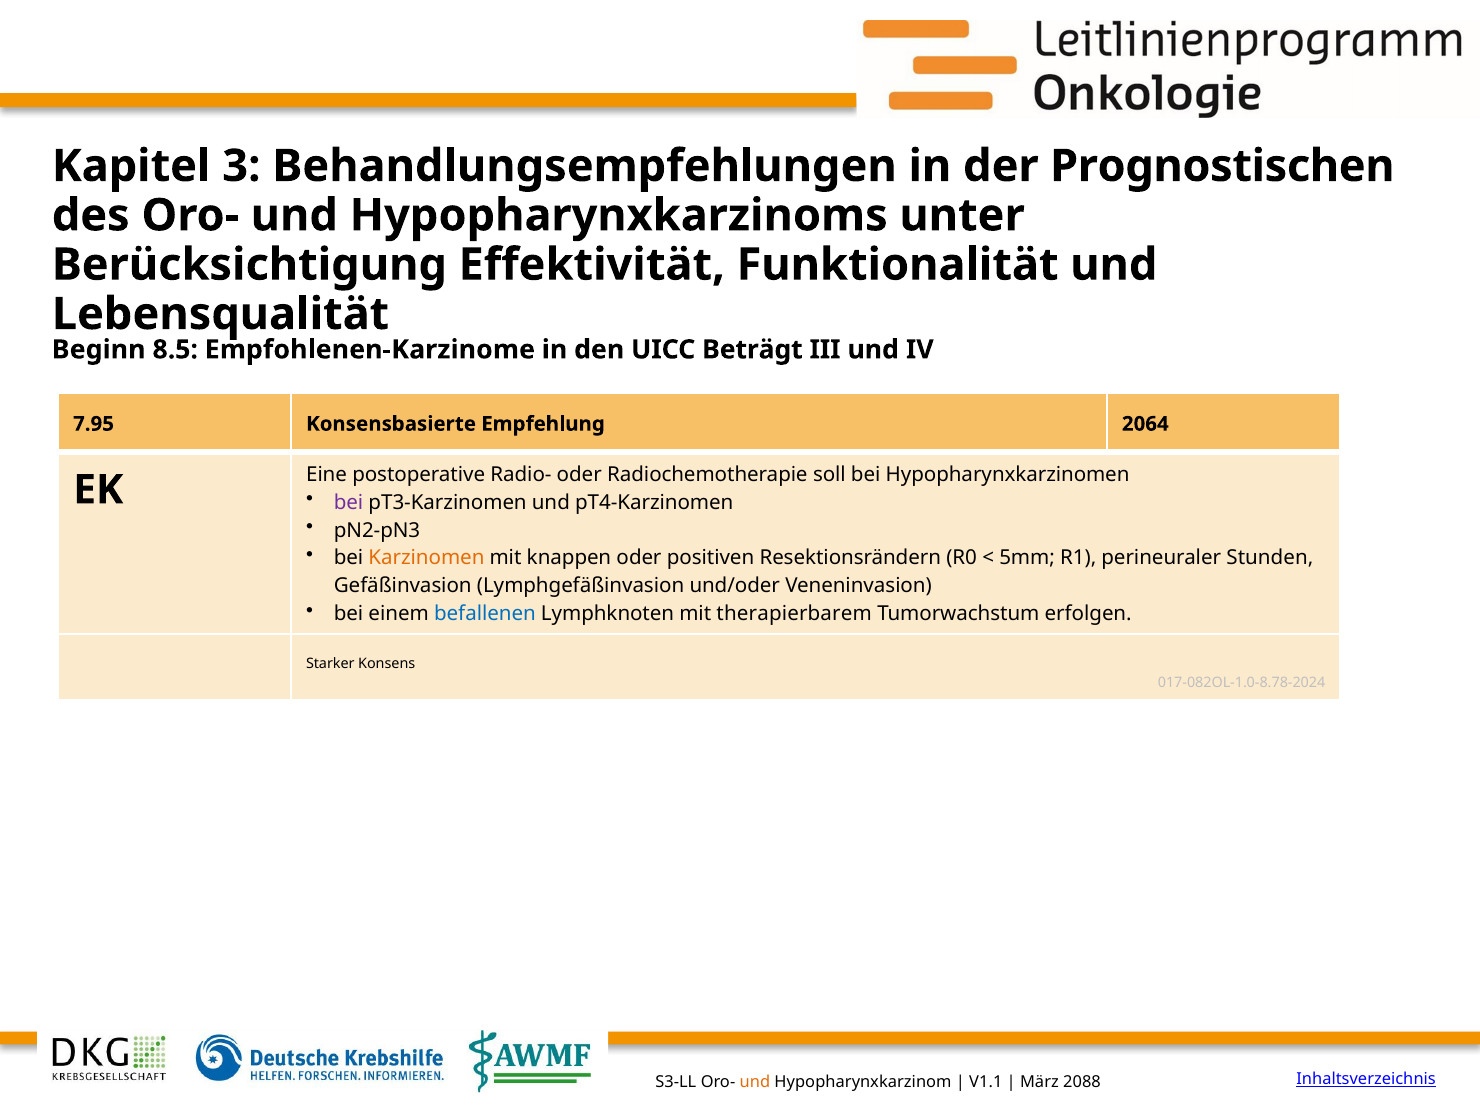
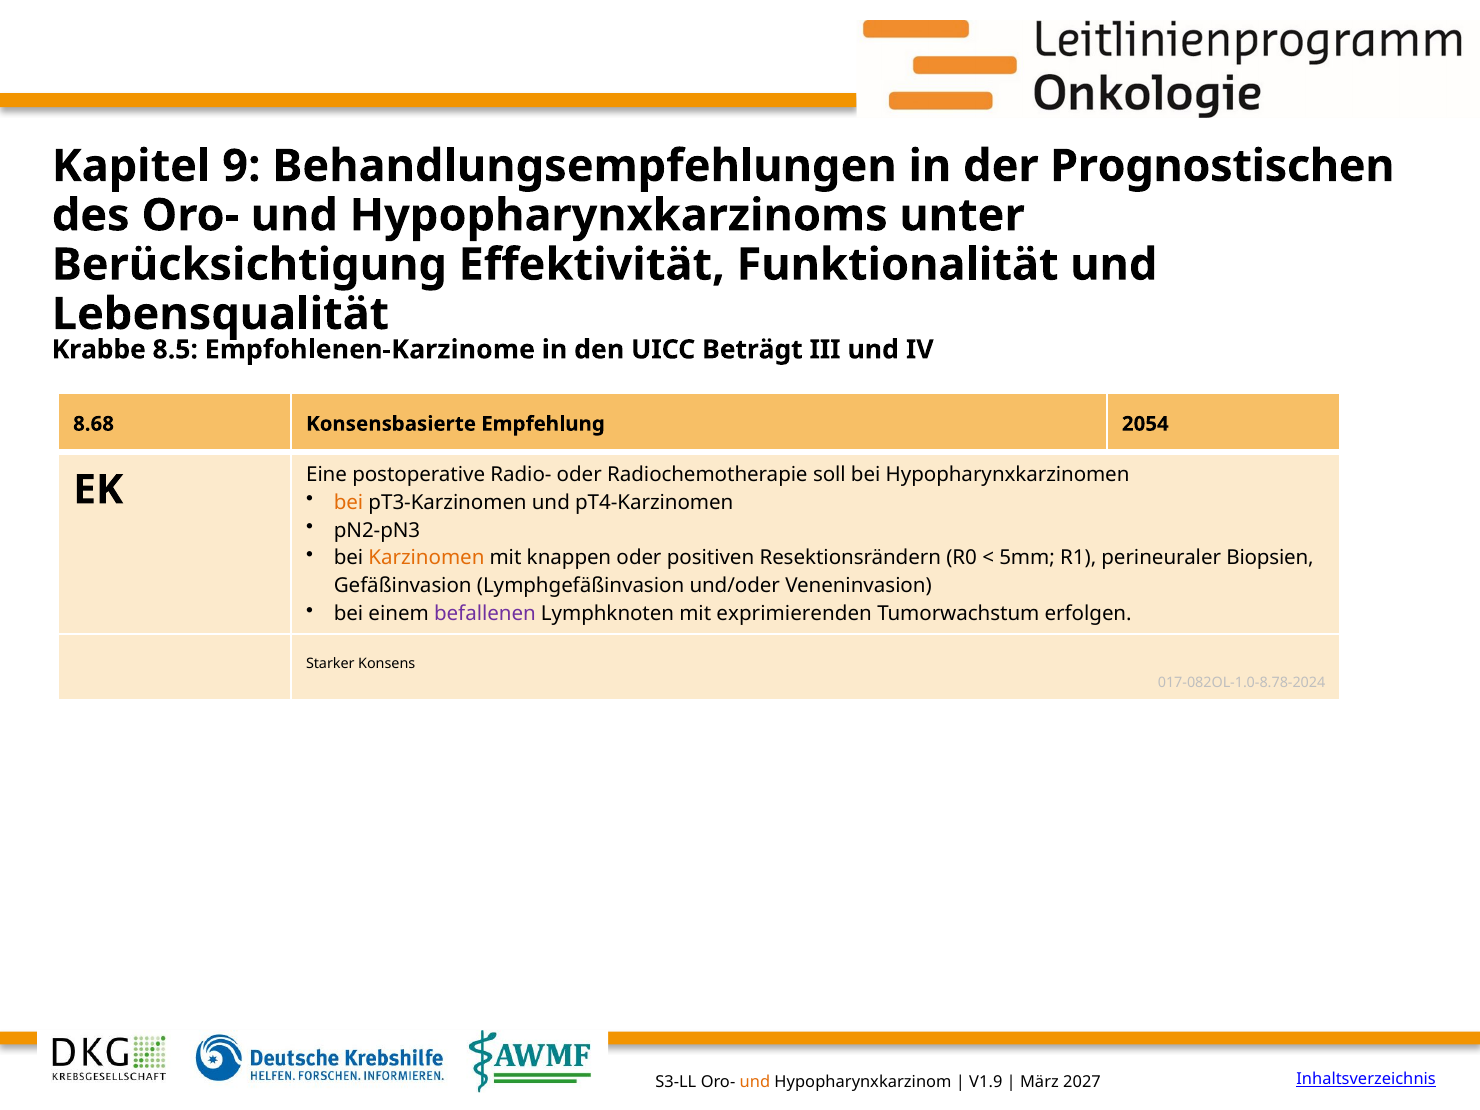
3: 3 -> 9 (241, 166)
Beginn: Beginn -> Krabbe (99, 350)
7.95: 7.95 -> 8.68 (94, 424)
2064: 2064 -> 2054 (1145, 424)
bei colour: purple -> orange (349, 502)
Stunden: Stunden -> Biopsien (1270, 558)
befallenen colour: blue -> purple (485, 614)
therapierbarem: therapierbarem -> exprimierenden (794, 614)
V1.1: V1.1 -> V1.9 (986, 1082)
2088: 2088 -> 2027 (1082, 1082)
